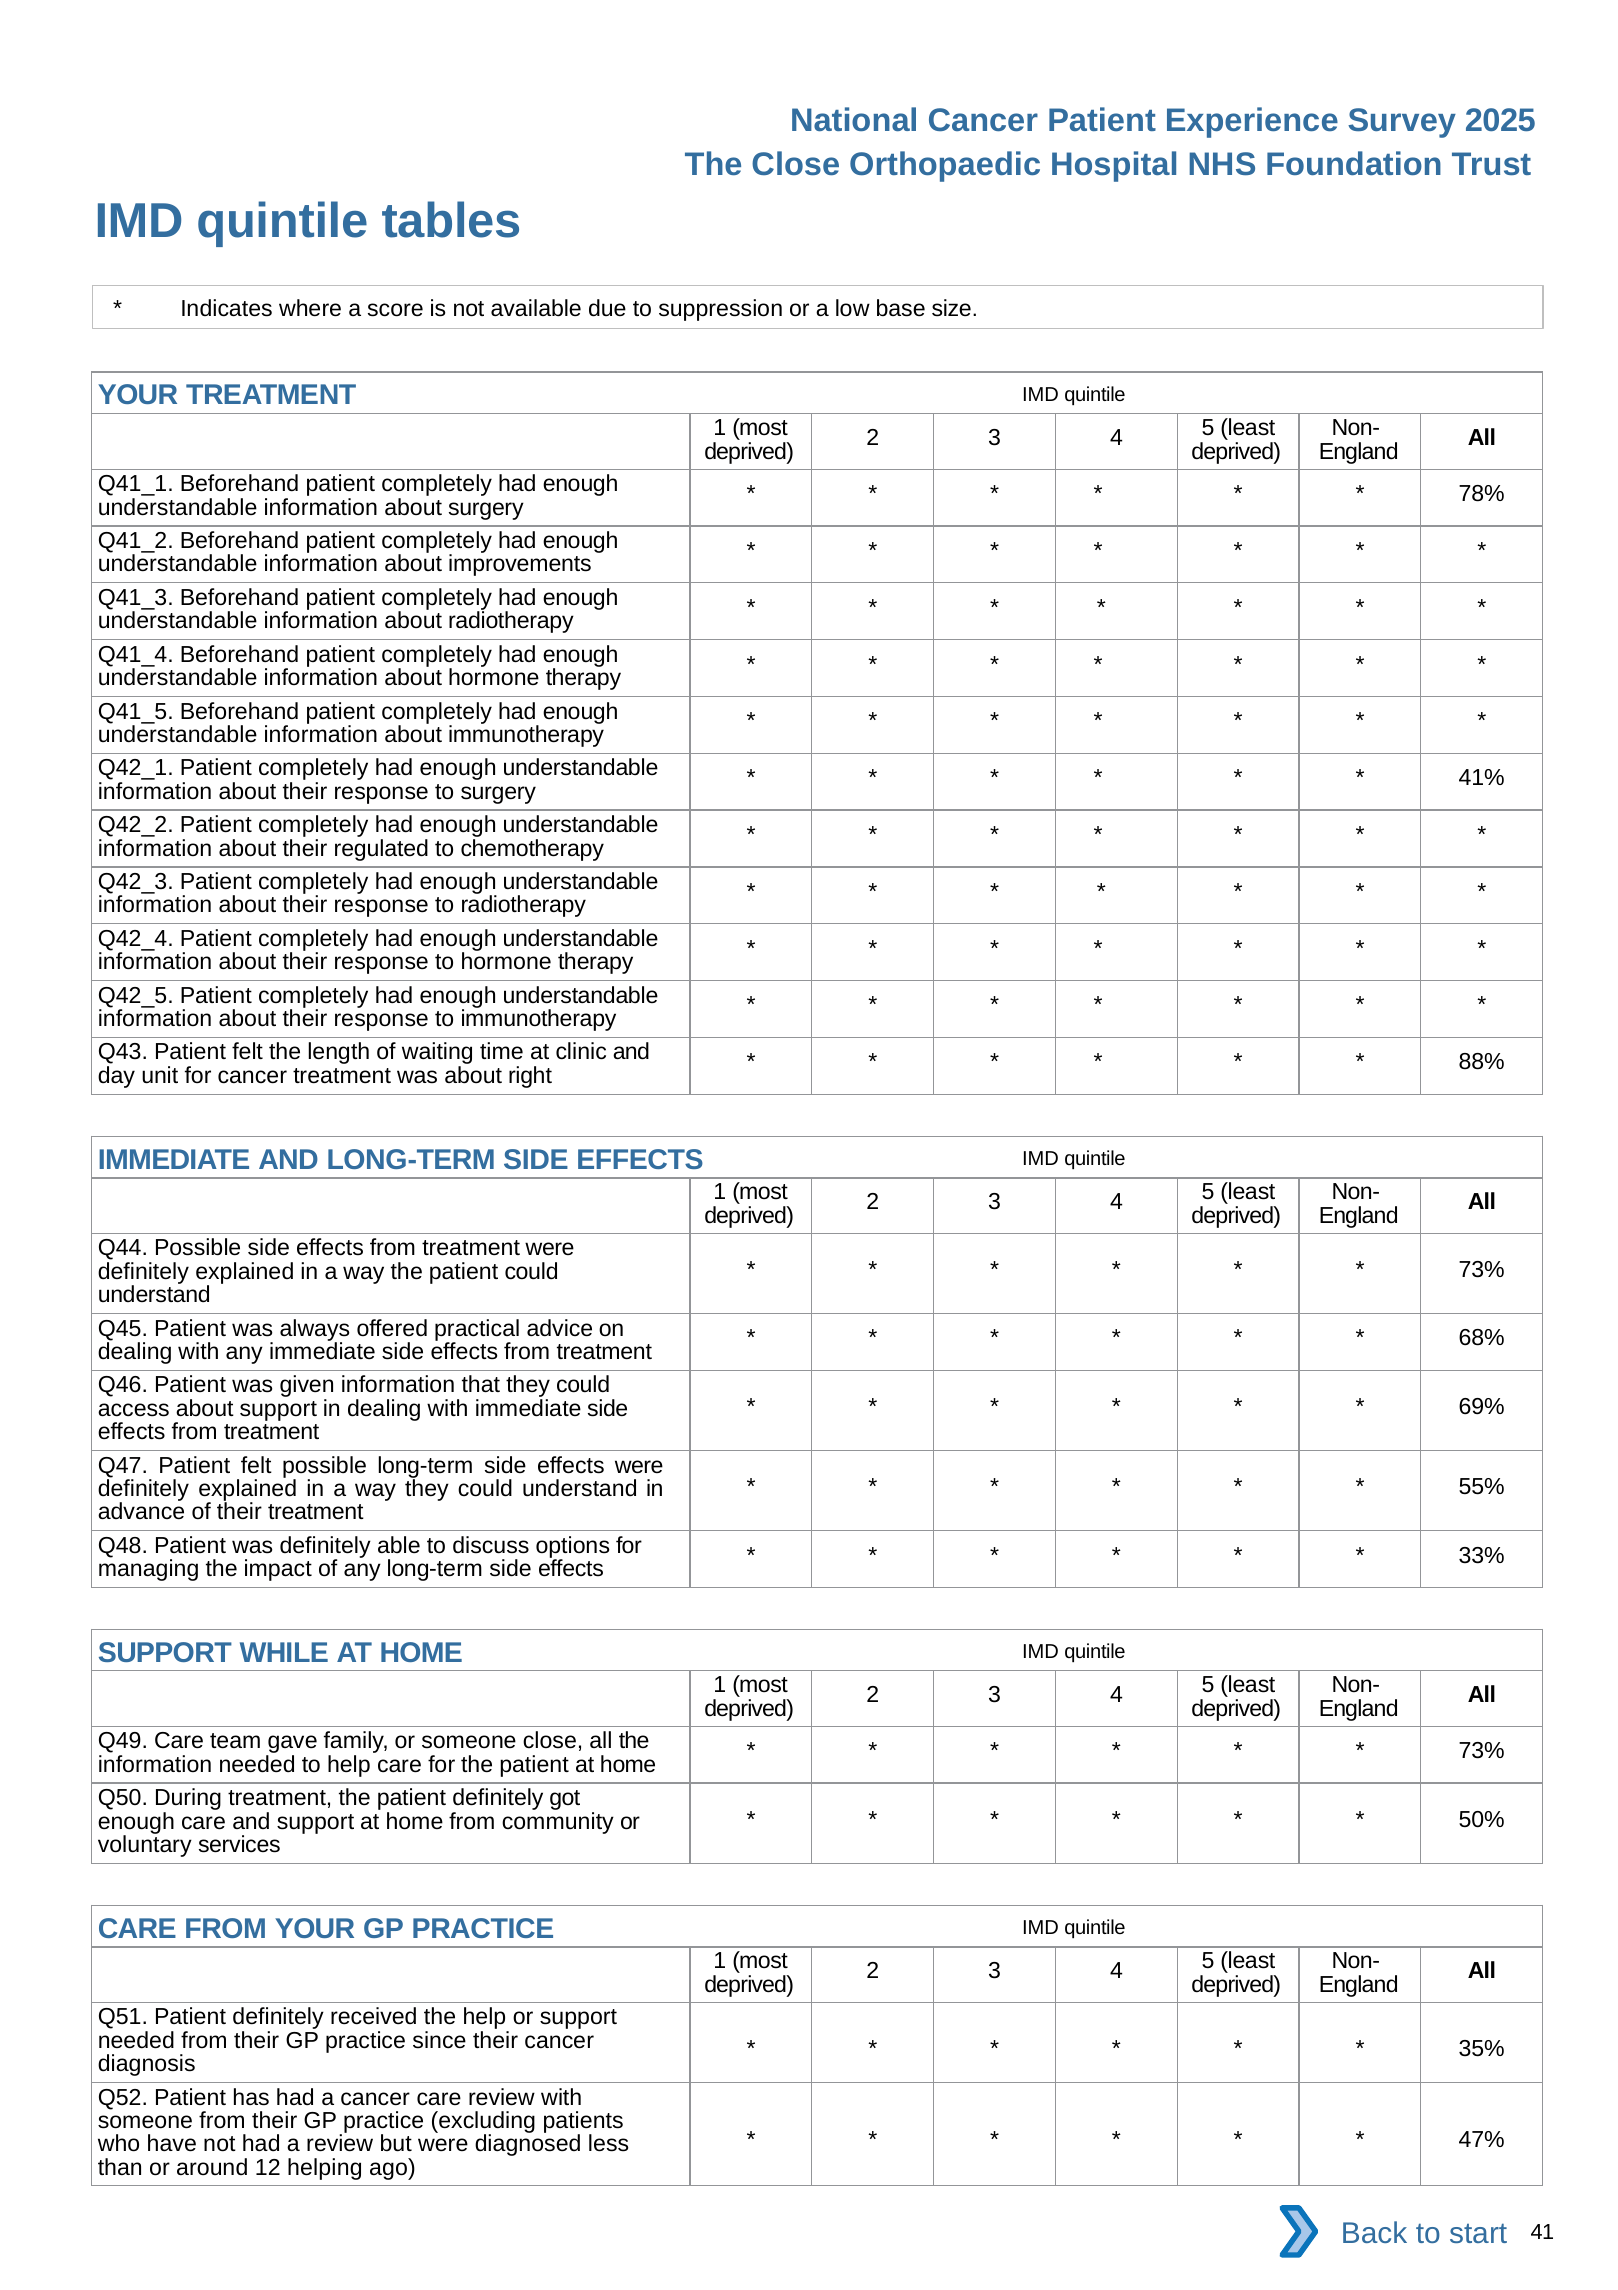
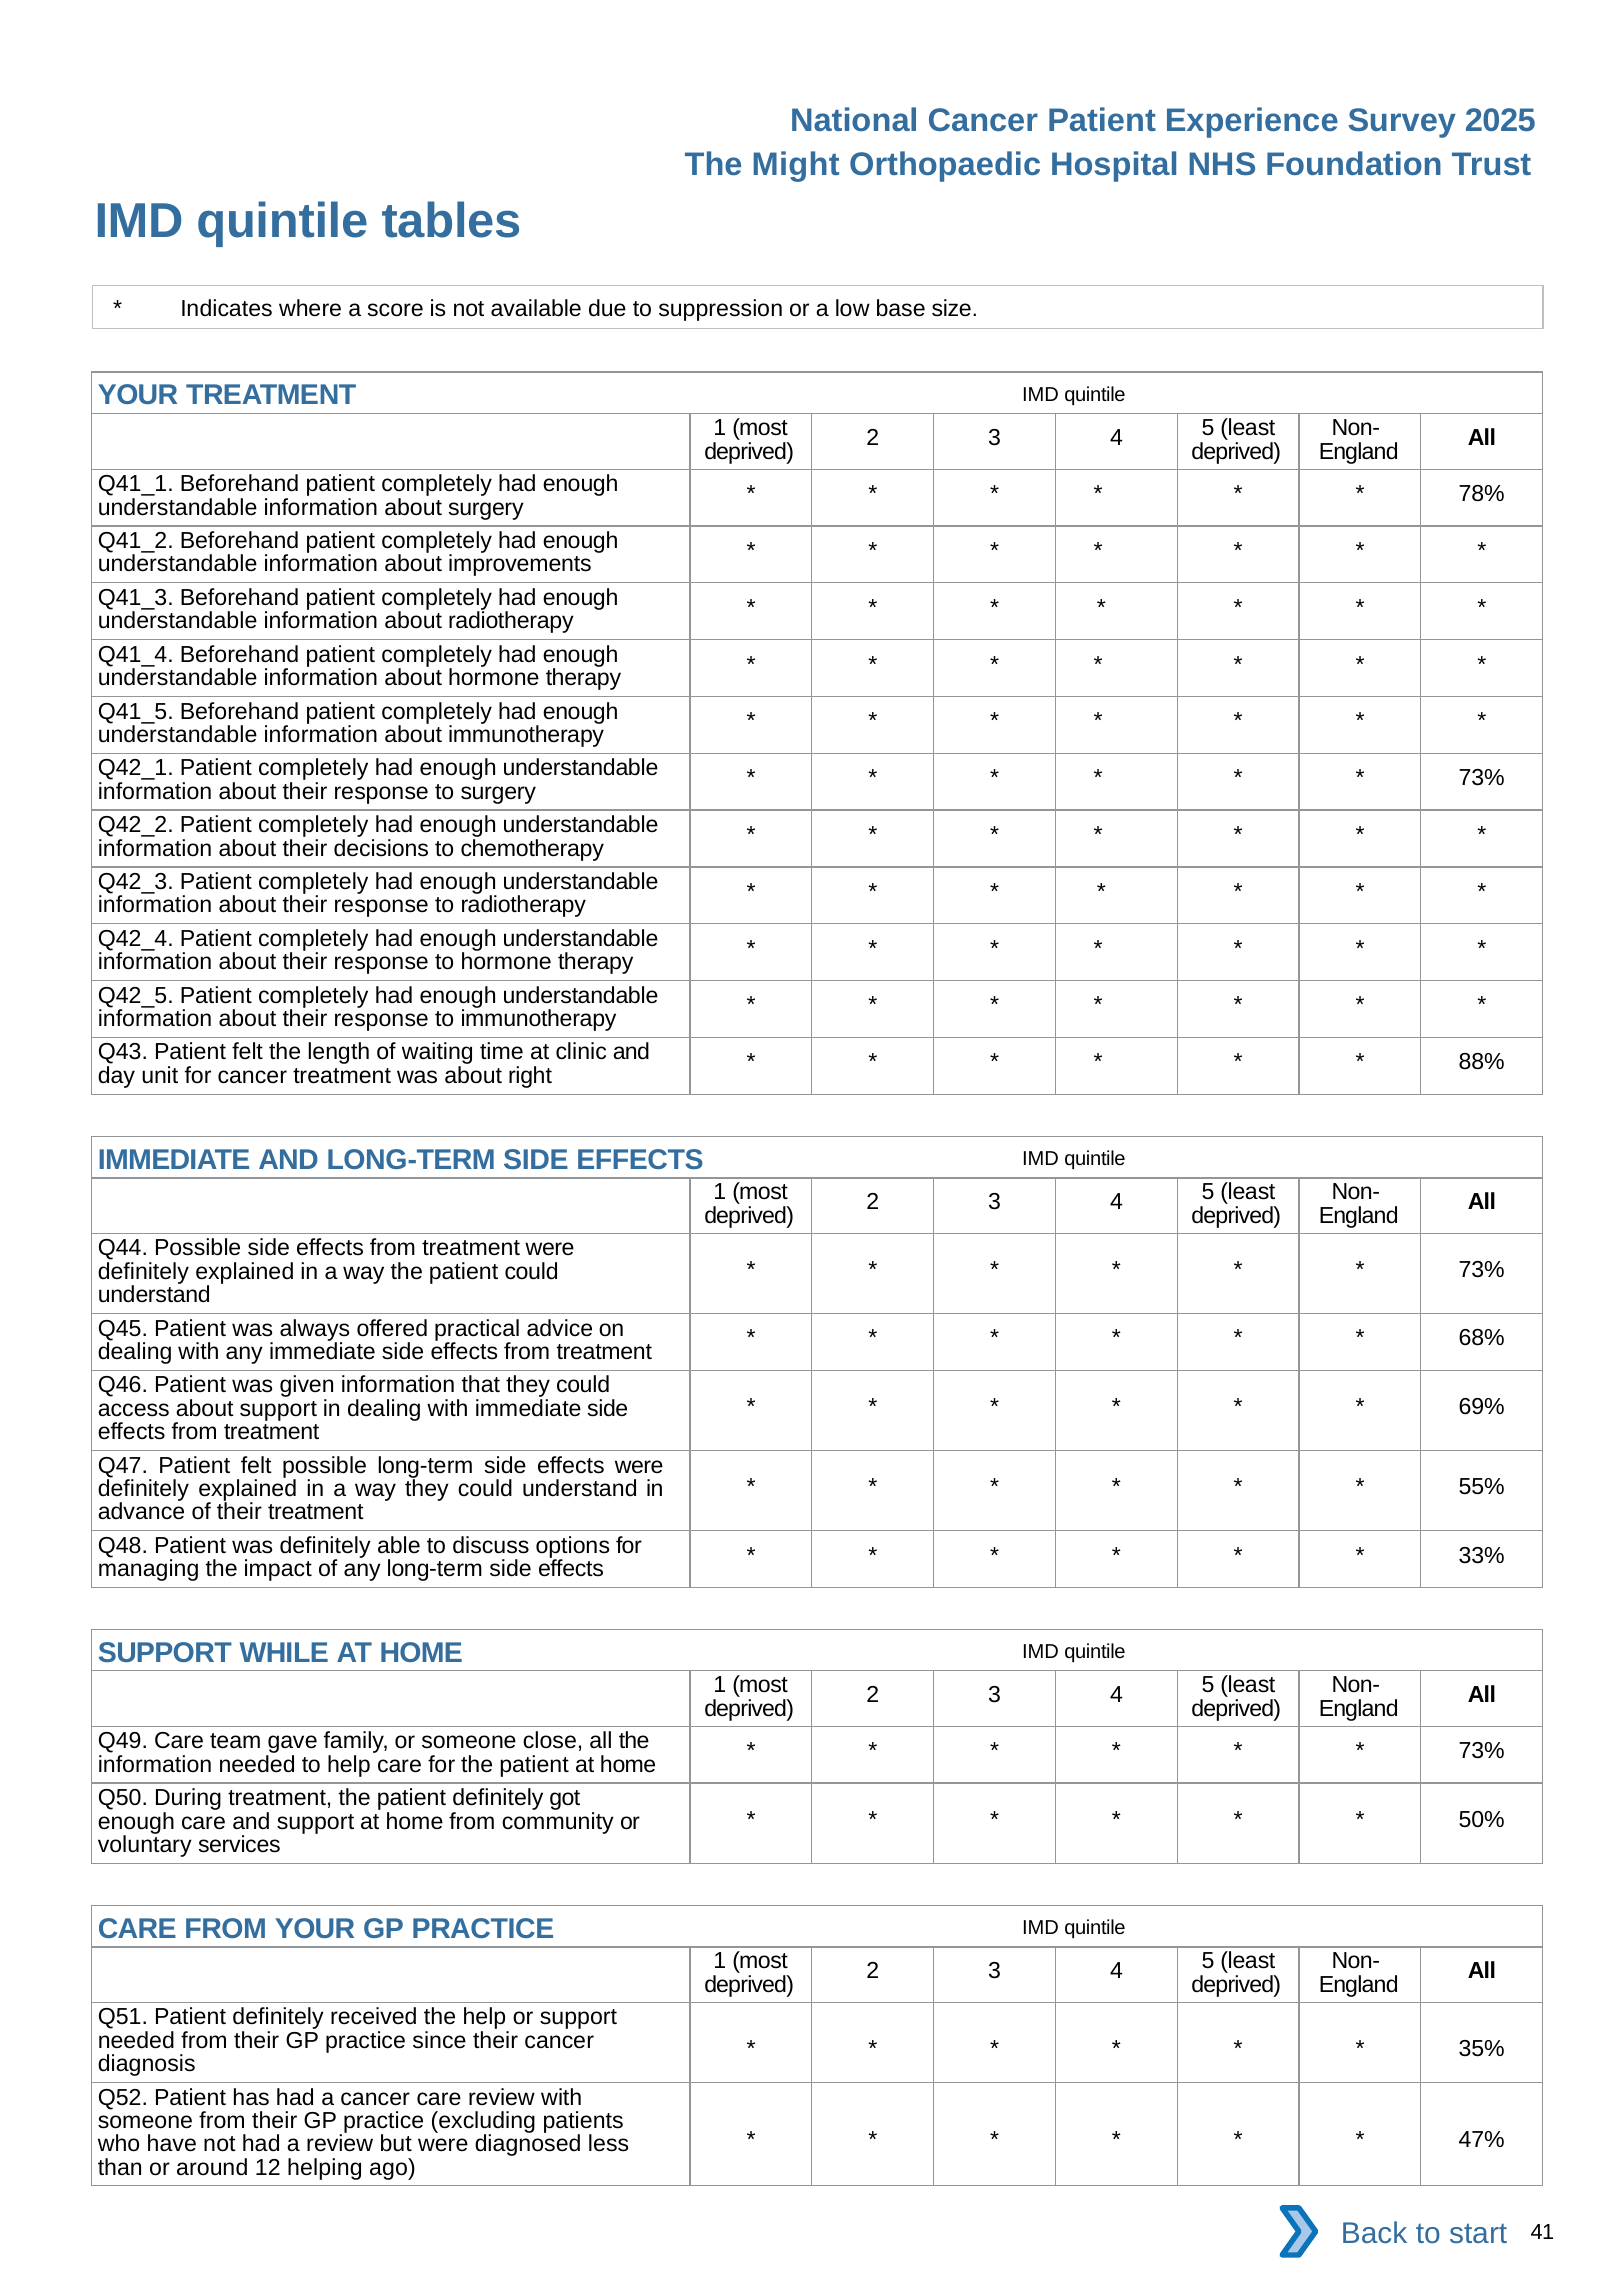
The Close: Close -> Might (796, 165)
41%: 41% -> 73% (1482, 778)
regulated: regulated -> decisions (381, 848)
